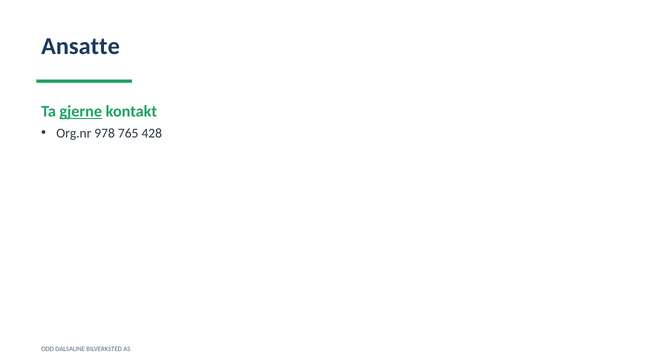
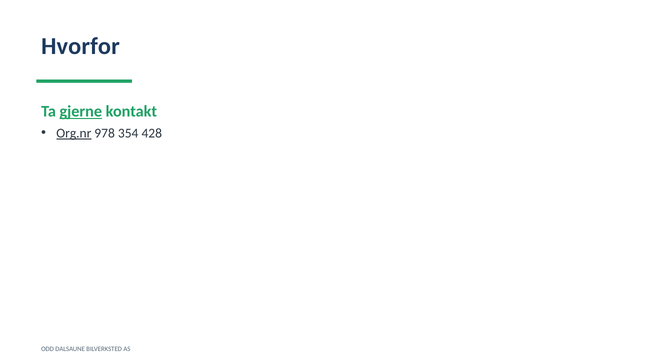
Ansatte: Ansatte -> Hvorfor (80, 46)
Org.nr underline: none -> present (74, 133)
765: 765 -> 354 (128, 133)
